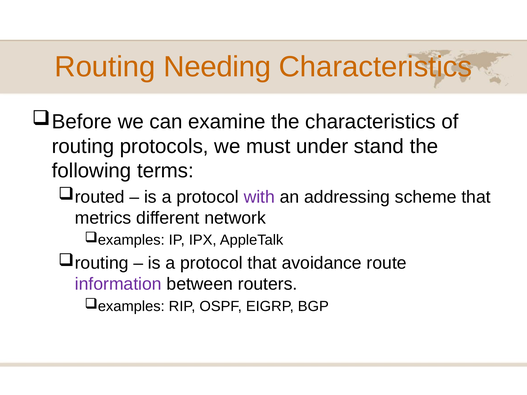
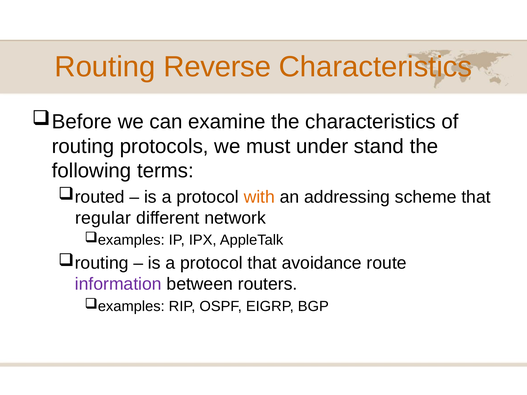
Needing: Needing -> Reverse (217, 67)
with colour: purple -> orange (259, 197)
metrics: metrics -> regular (103, 218)
